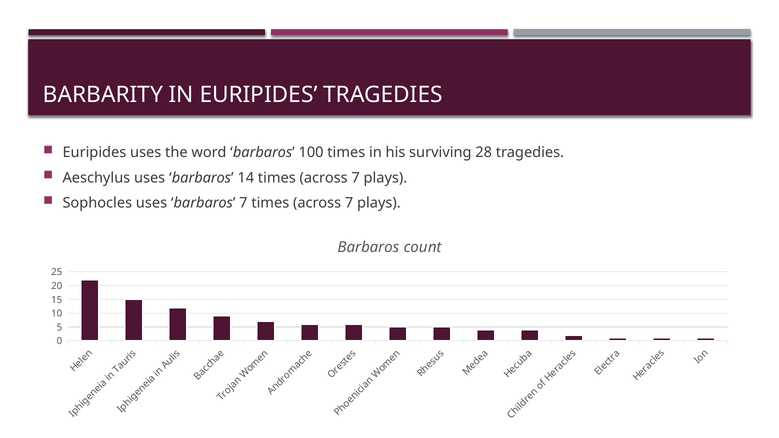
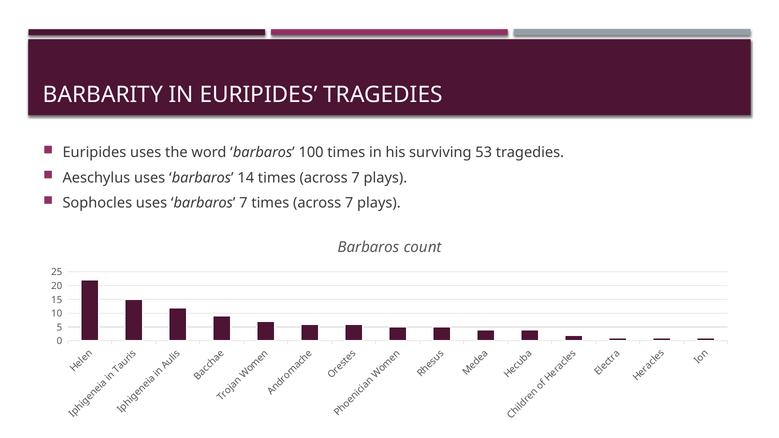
28: 28 -> 53 (484, 153)
